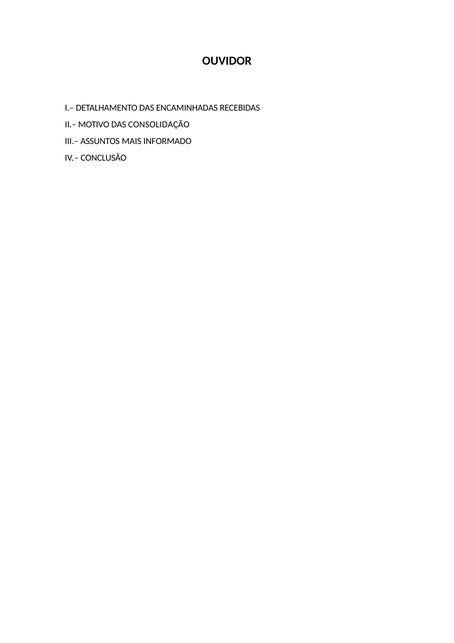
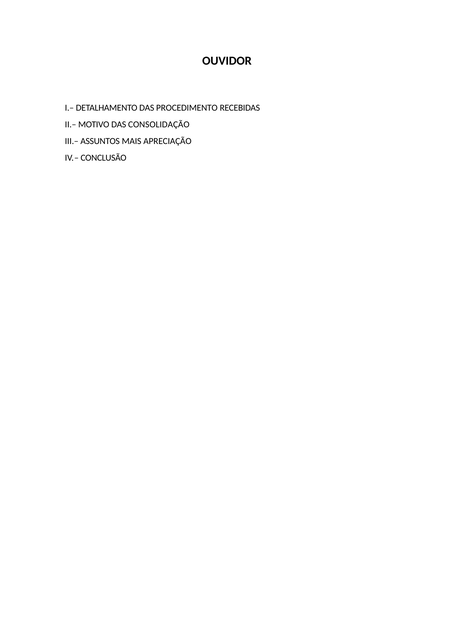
ENCAMINHADAS: ENCAMINHADAS -> PROCEDIMENTO (187, 108)
INFORMADO: INFORMADO -> APRECIAÇÃO (167, 141)
